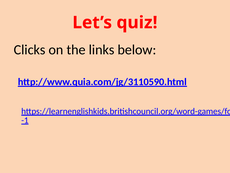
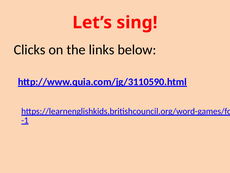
quiz: quiz -> sing (137, 22)
